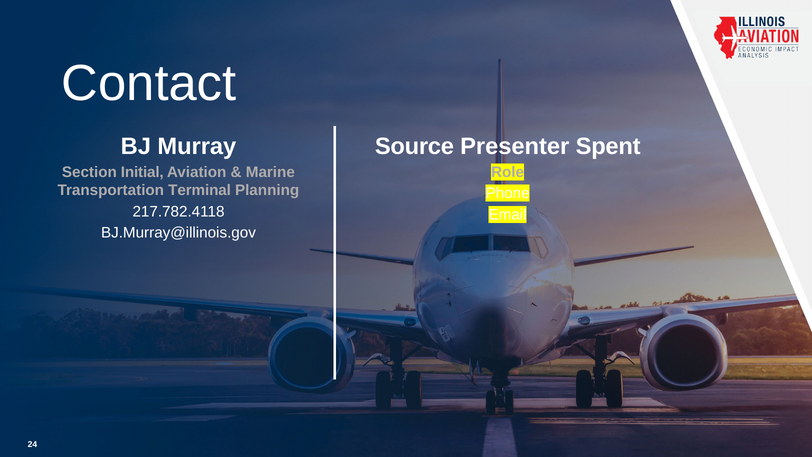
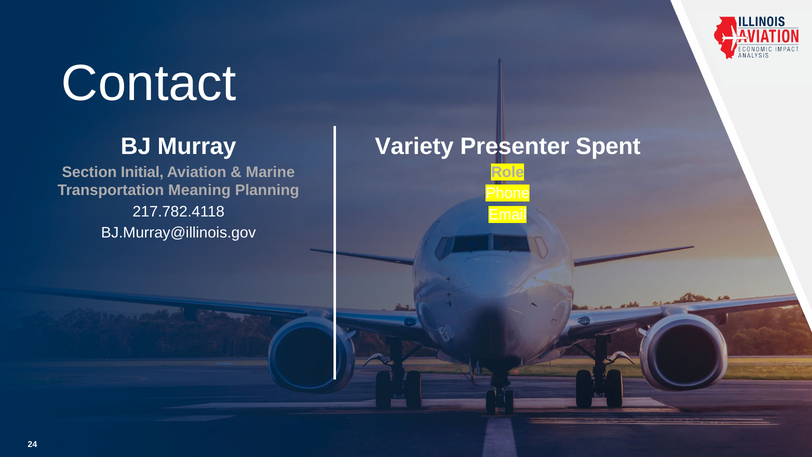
Source: Source -> Variety (414, 146)
Terminal: Terminal -> Meaning (199, 190)
